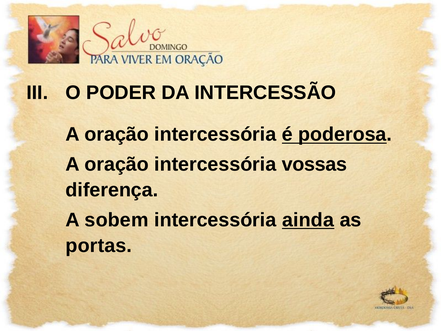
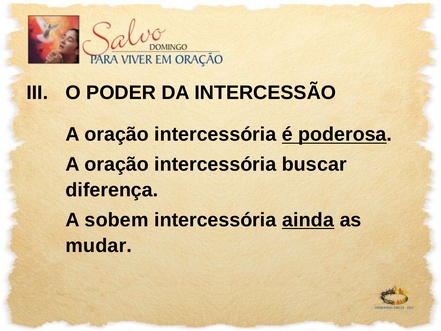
vossas: vossas -> buscar (314, 164)
portas: portas -> mudar (99, 246)
